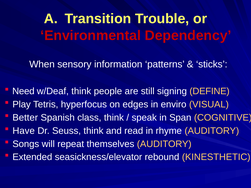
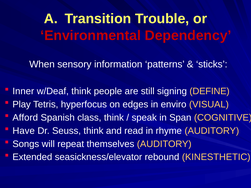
Need: Need -> Inner (23, 91)
Better: Better -> Afford (25, 118)
